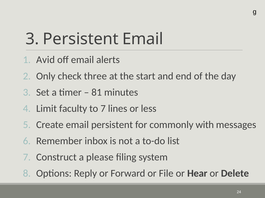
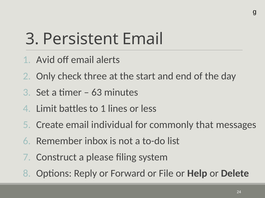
81: 81 -> 63 (97, 93)
faculty: faculty -> battles (73, 109)
to 7: 7 -> 1 (103, 109)
email persistent: persistent -> individual (112, 125)
with: with -> that (205, 125)
Hear: Hear -> Help (197, 174)
